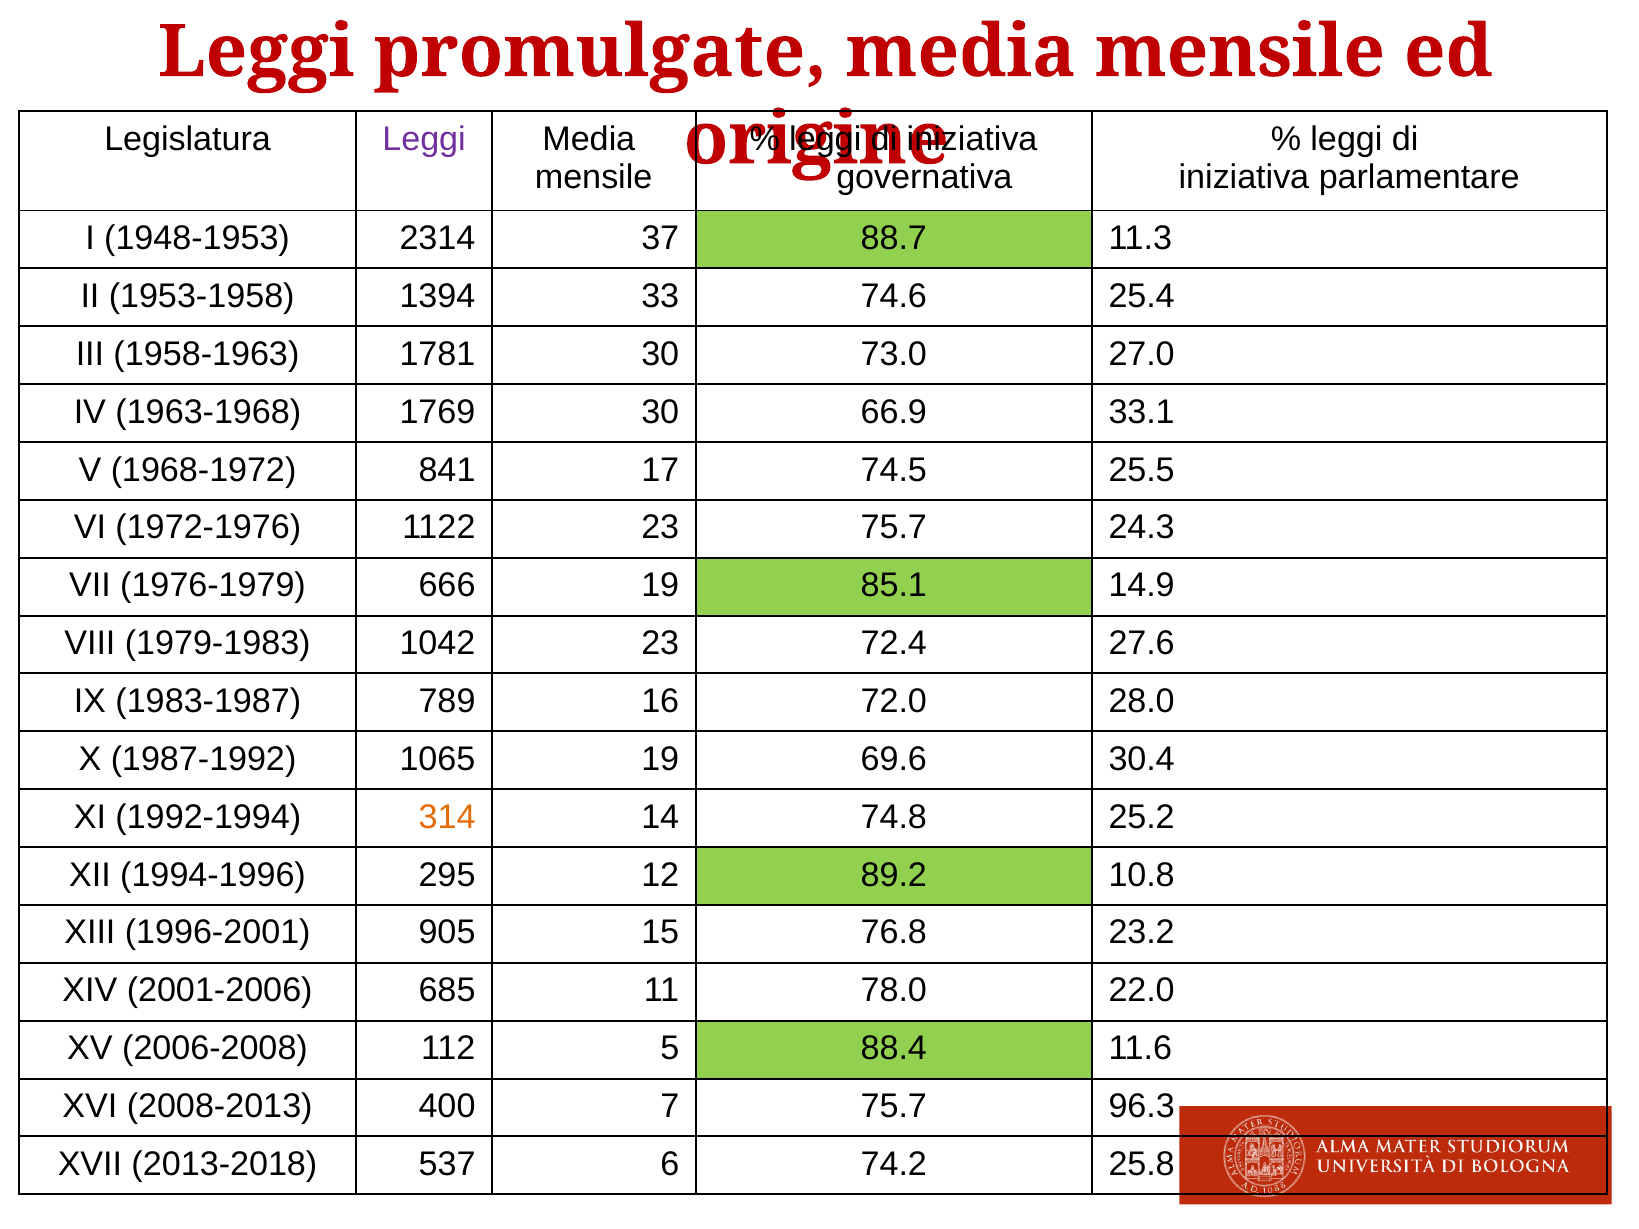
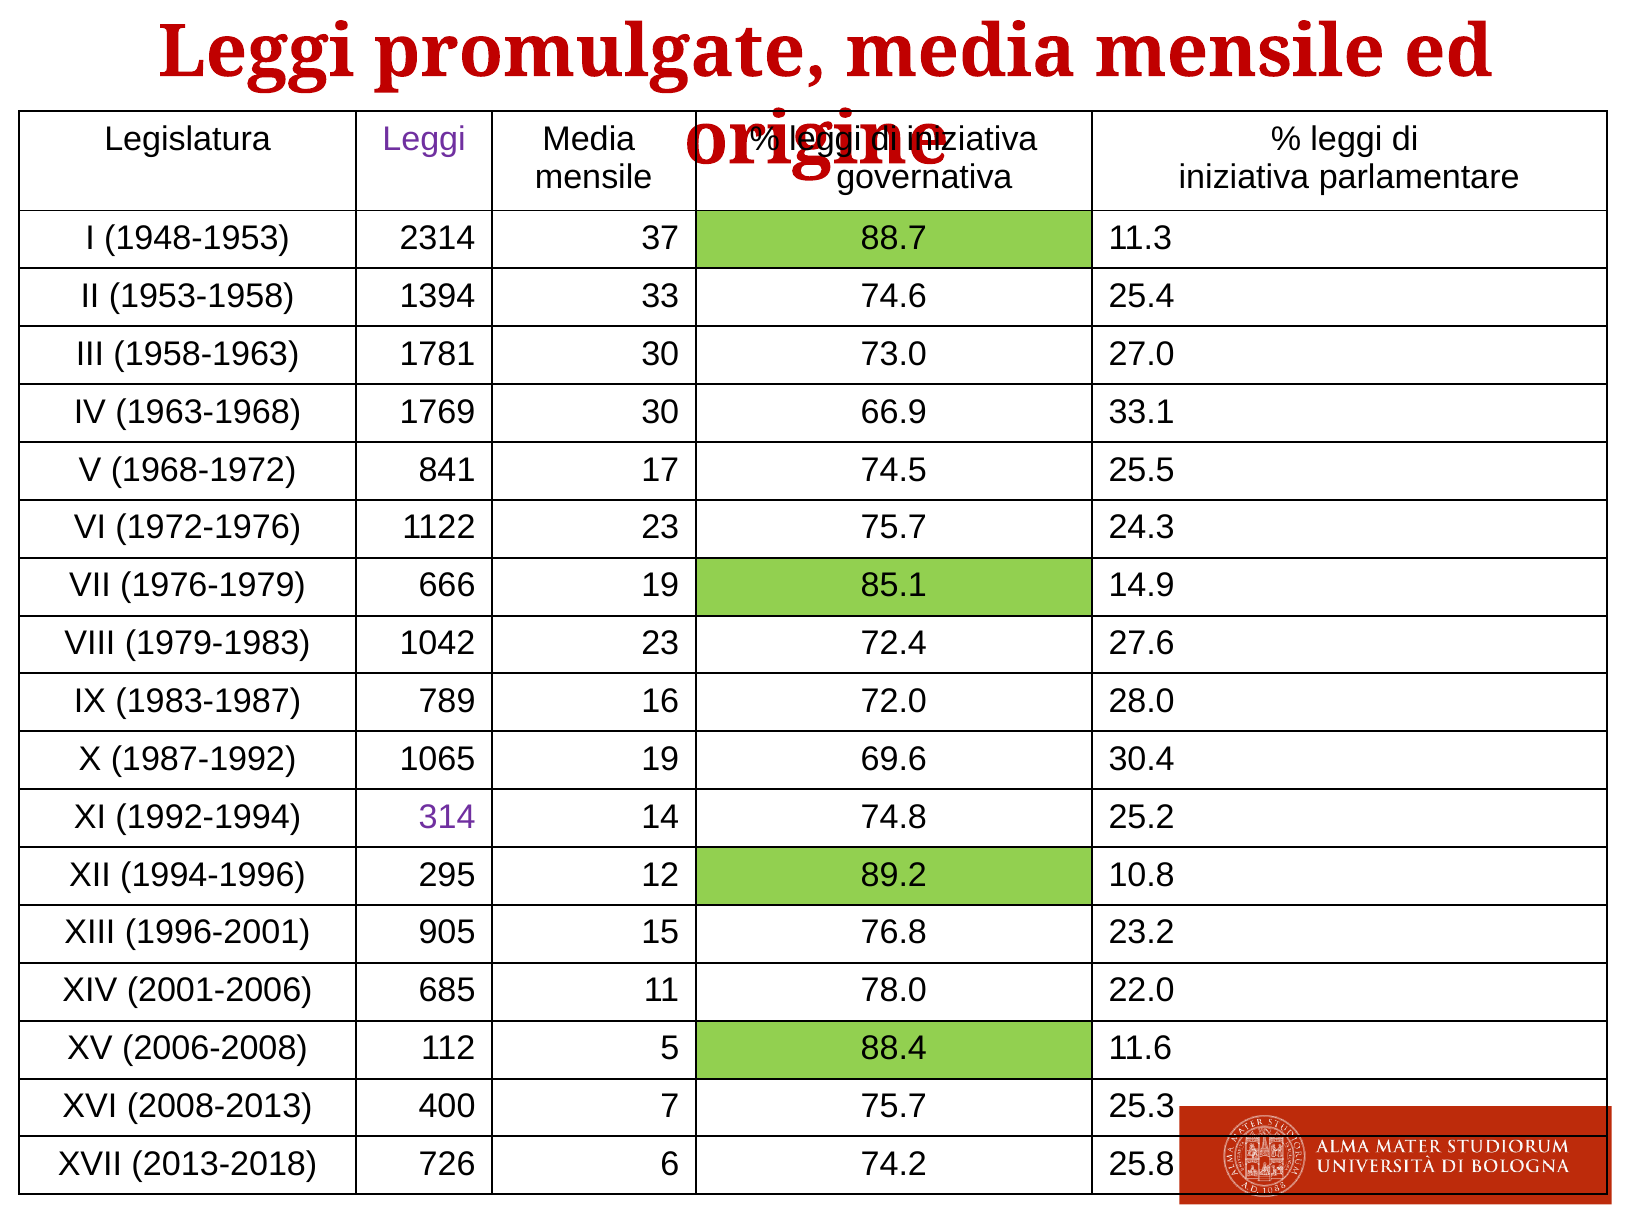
314 colour: orange -> purple (447, 817)
96.3: 96.3 -> 25.3 (1142, 1107)
537: 537 -> 726 (447, 1164)
